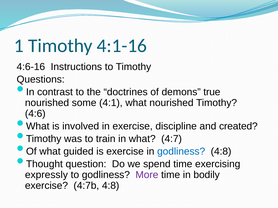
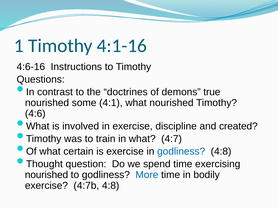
guided: guided -> certain (78, 152)
expressly: expressly -> nourished (47, 175)
More colour: purple -> blue (147, 175)
